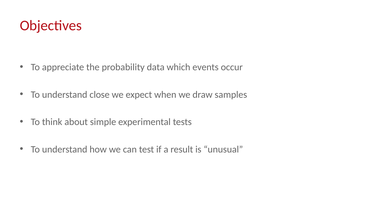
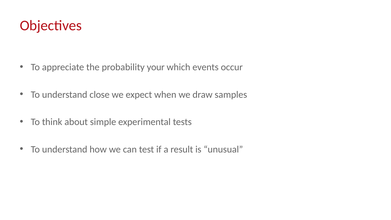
data: data -> your (156, 67)
